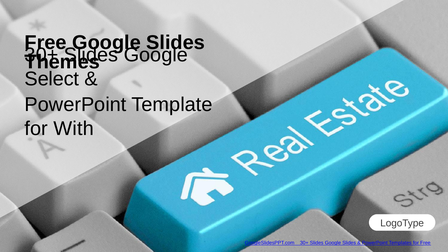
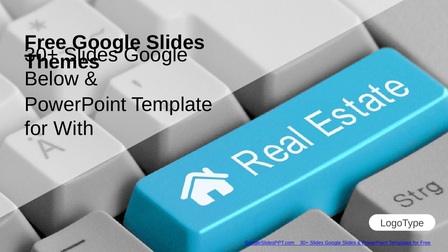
Select: Select -> Below (52, 79)
